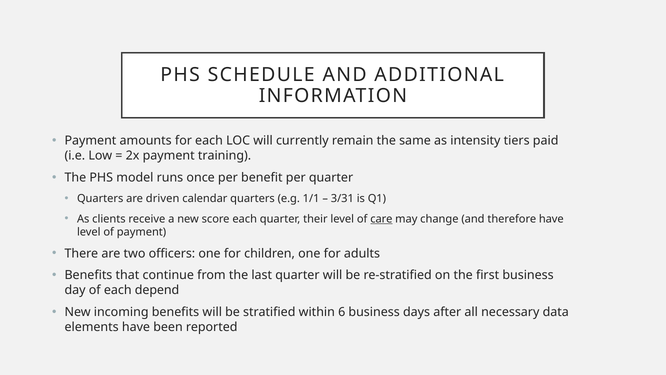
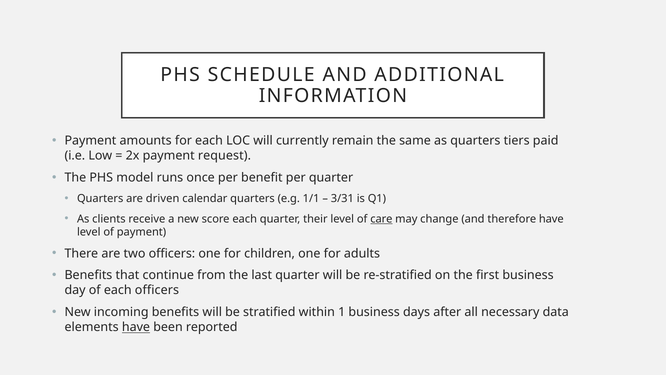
as intensity: intensity -> quarters (475, 141)
training: training -> request (224, 156)
each depend: depend -> officers (157, 290)
6: 6 -> 1 (342, 312)
have underline: none -> present (136, 327)
